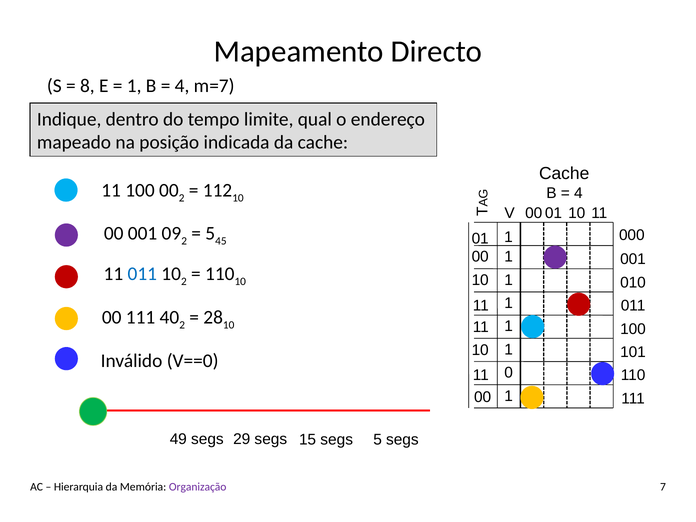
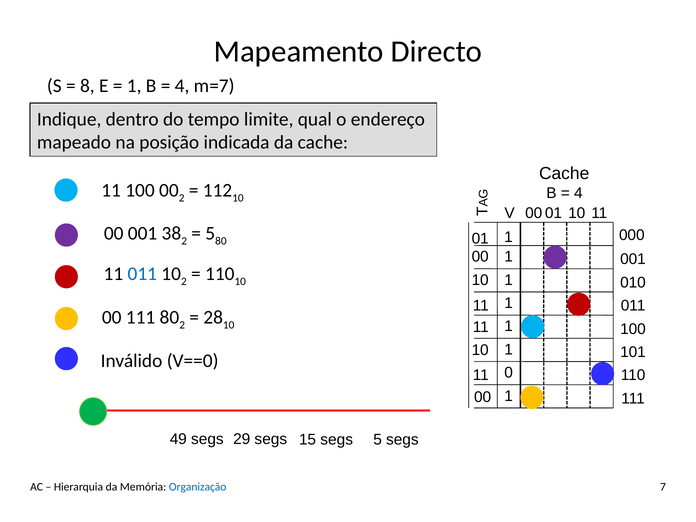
09: 09 -> 38 (171, 234)
5 45: 45 -> 80 (221, 241)
111 40: 40 -> 80 (169, 318)
Organização colour: purple -> blue (198, 487)
